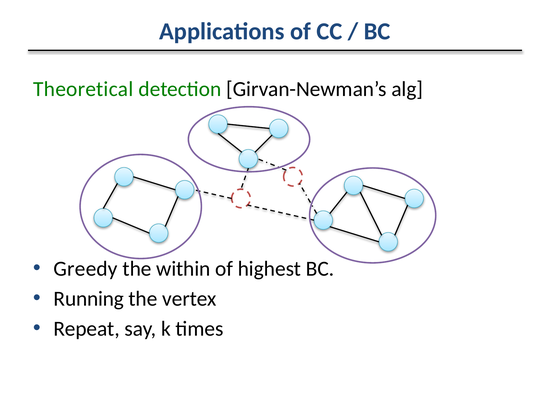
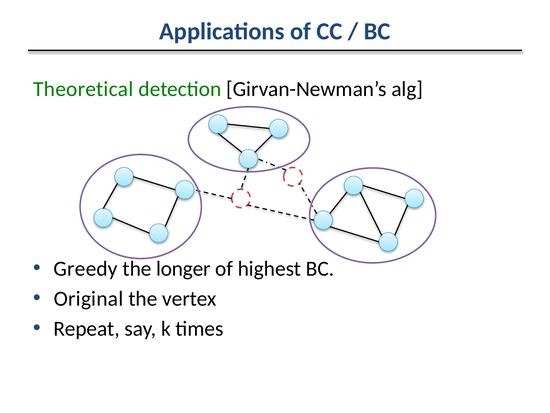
within: within -> longer (183, 268)
Running: Running -> Original (89, 298)
